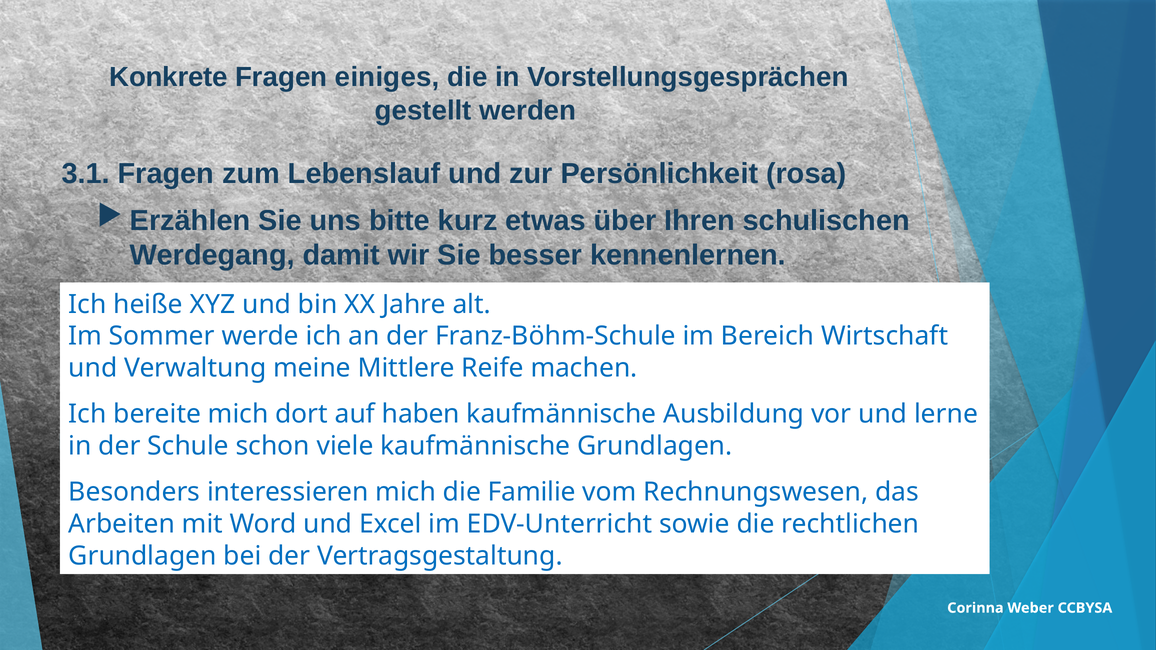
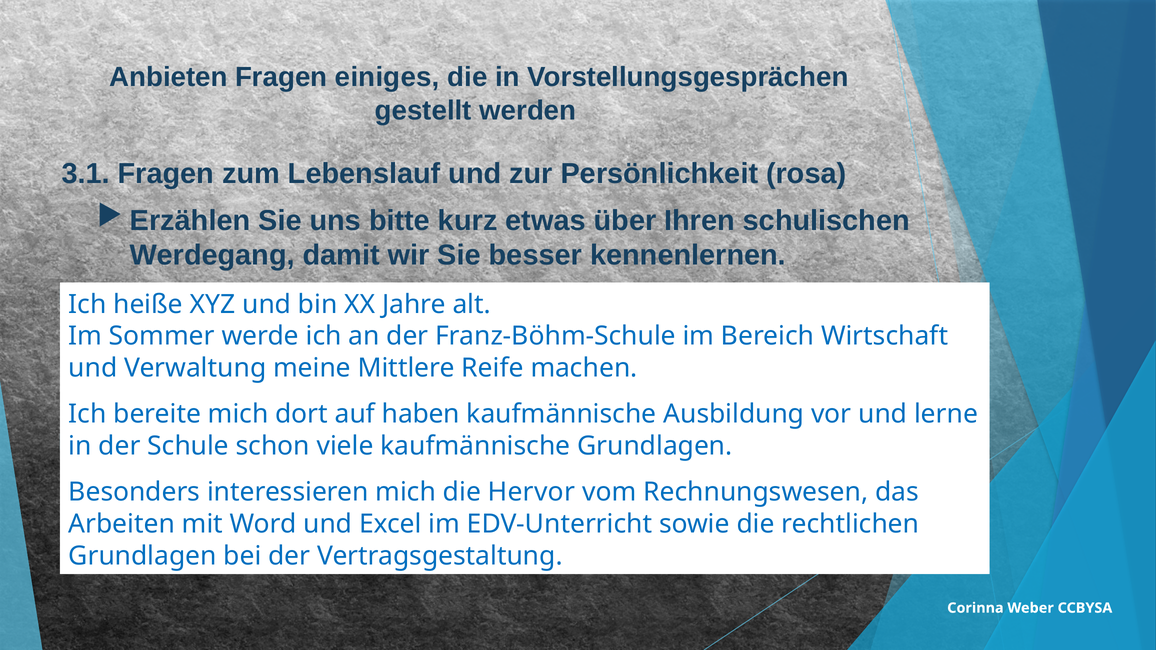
Konkrete: Konkrete -> Anbieten (168, 77)
Familie: Familie -> Hervor (531, 492)
